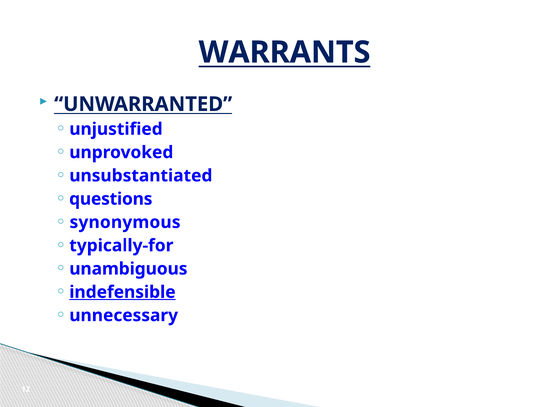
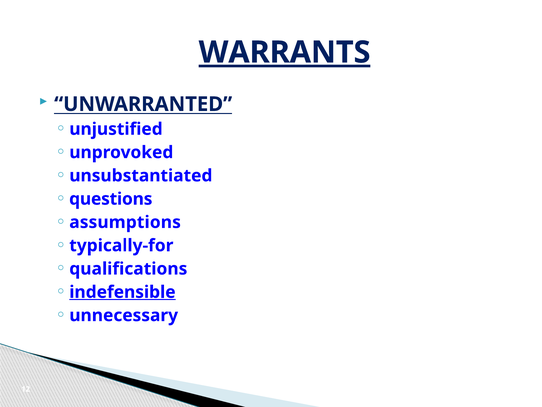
WARRANTS underline: none -> present (285, 52)
synonymous: synonymous -> assumptions (125, 222)
unambiguous: unambiguous -> qualifications (128, 269)
